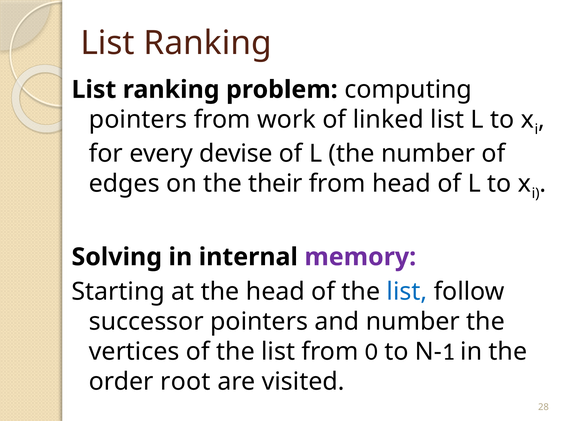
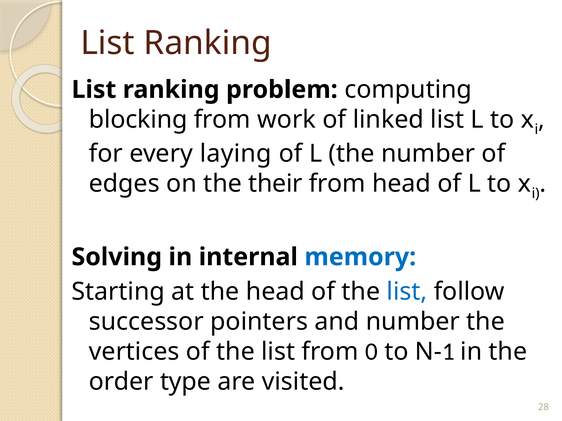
pointers: pointers -> blocking (138, 120)
devise: devise -> laying (236, 154)
memory colour: purple -> blue (360, 257)
root: root -> type (186, 382)
